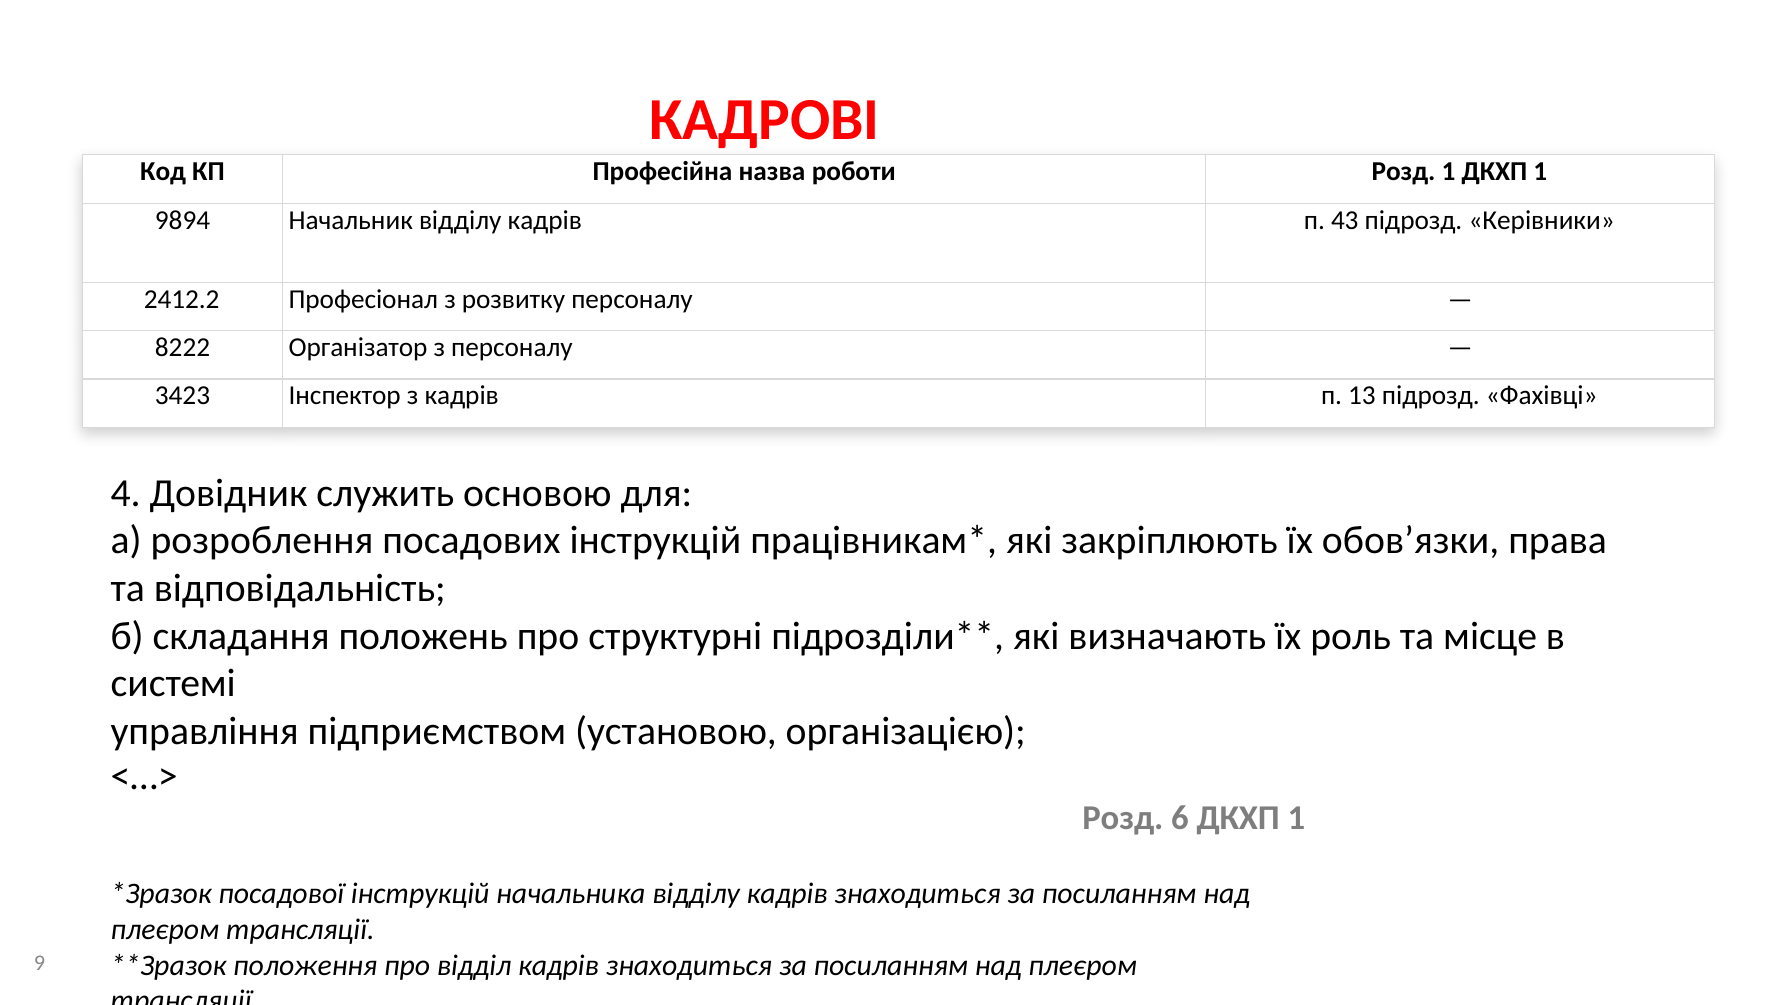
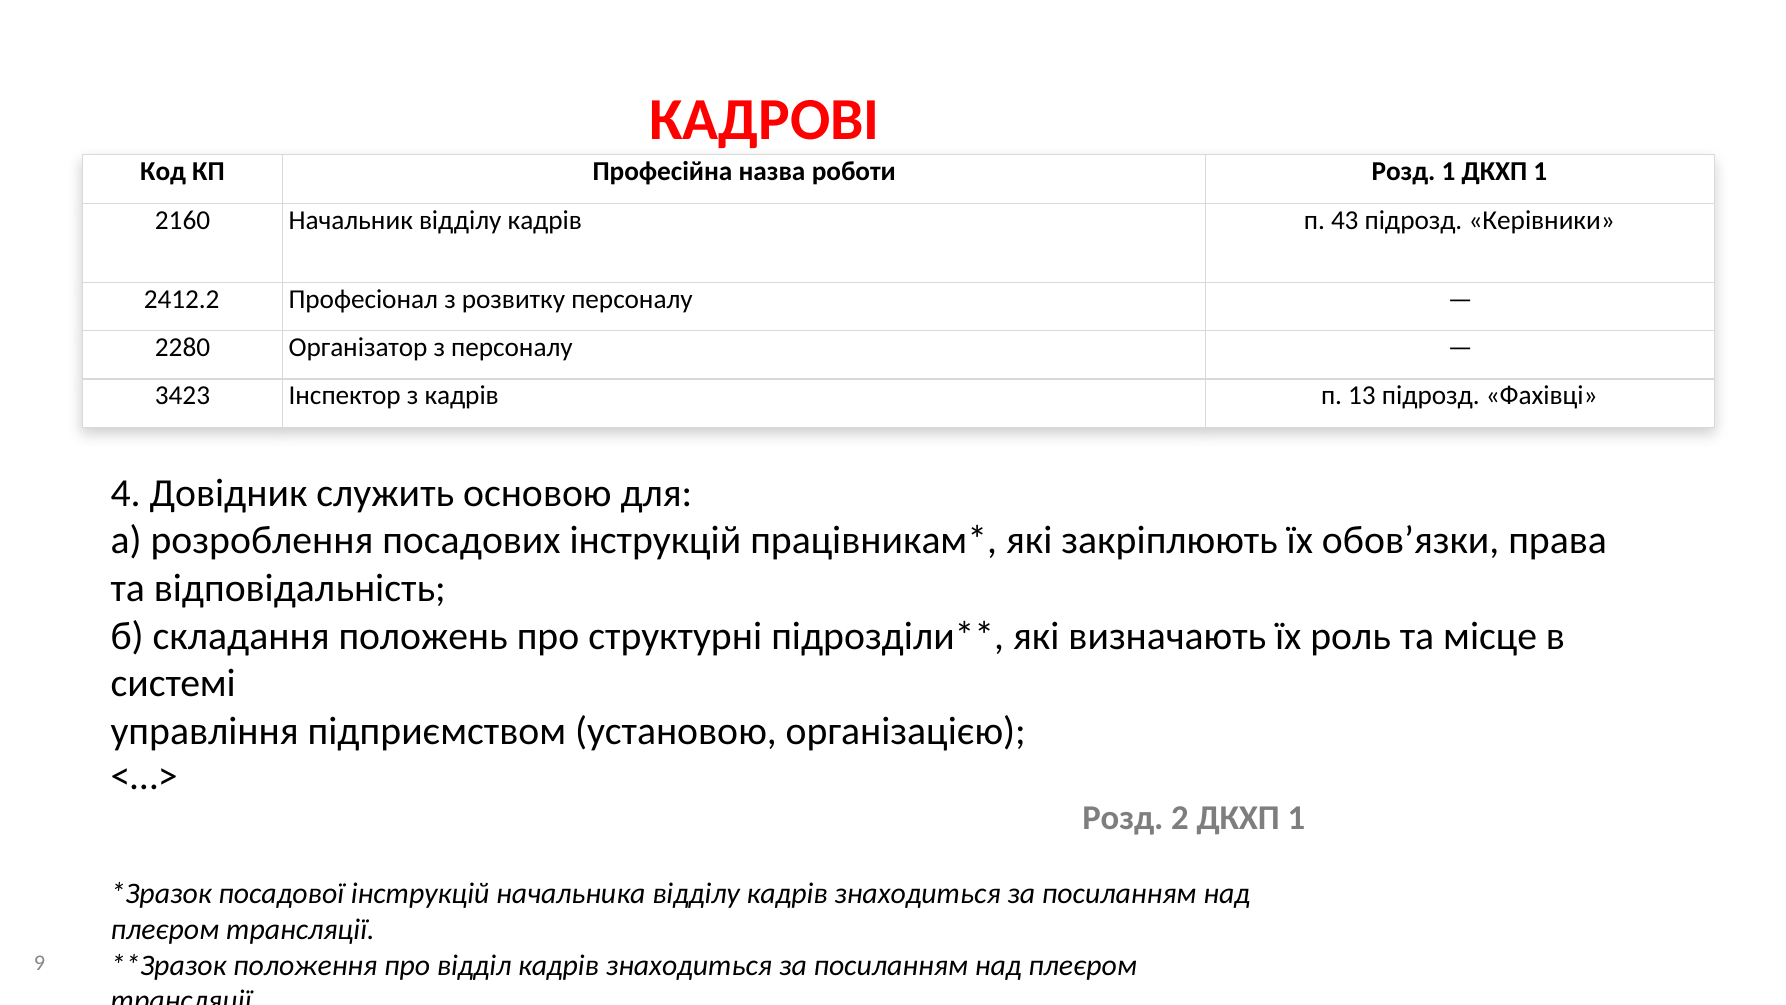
9894: 9894 -> 2160 (183, 220)
8222: 8222 -> 2280 (183, 347)
6: 6 -> 2 (1180, 818)
